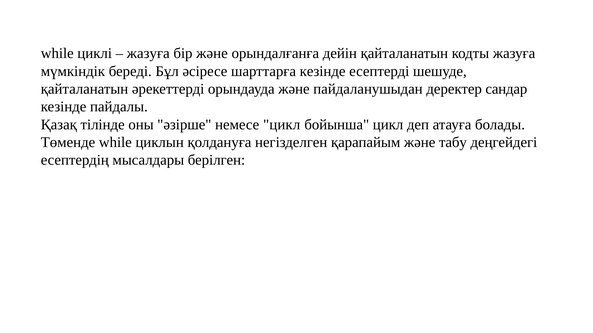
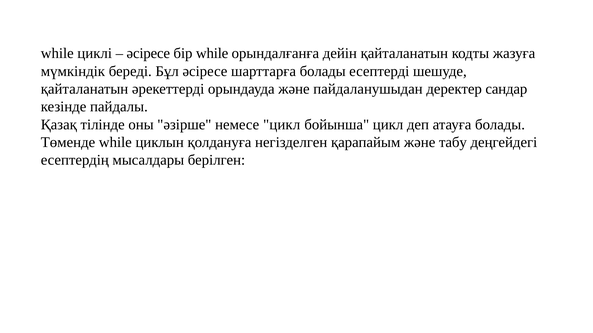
жазуға: жазуға -> әсіресе (148, 54)
бір және: және -> while (212, 54)
шарттарға кезінде: кезінде -> болады (323, 71)
